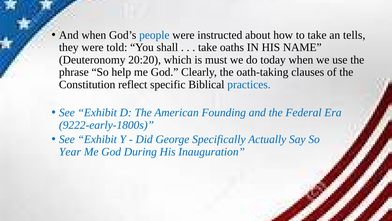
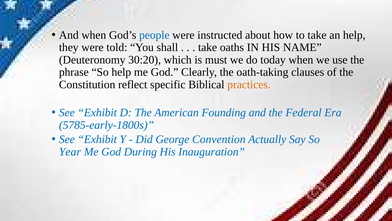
an tells: tells -> help (354, 35)
20:20: 20:20 -> 30:20 (145, 60)
practices colour: blue -> orange (249, 84)
9222-early-1800s: 9222-early-1800s -> 5785-early-1800s (106, 125)
Specifically: Specifically -> Convention (219, 139)
